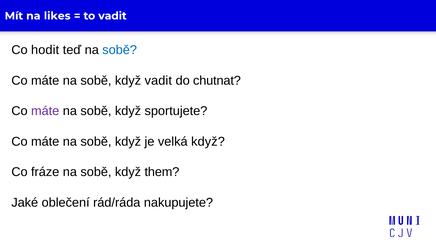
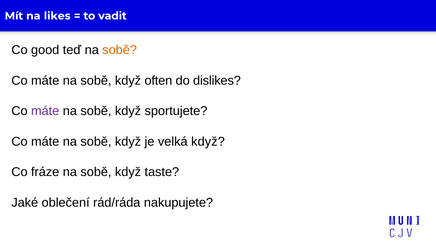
hodit: hodit -> good (45, 50)
sobě colour: blue -> orange (120, 50)
když vadit: vadit -> often (158, 81)
chutnat: chutnat -> dislikes (217, 81)
them: them -> taste (162, 172)
